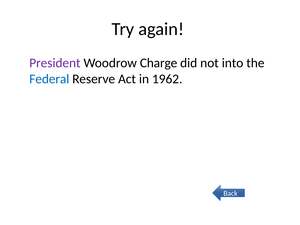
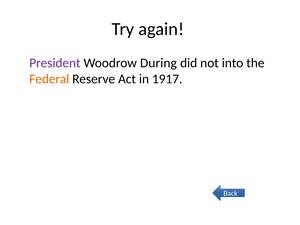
Charge: Charge -> During (158, 63)
Federal colour: blue -> orange (49, 79)
1962: 1962 -> 1917 (167, 79)
